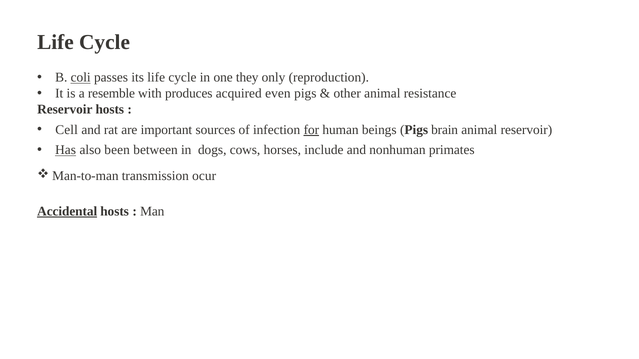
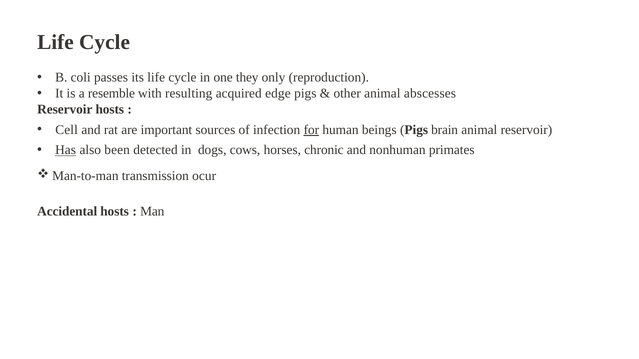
coli underline: present -> none (81, 78)
produces: produces -> resulting (189, 94)
even: even -> edge (278, 94)
resistance: resistance -> abscesses (430, 94)
between: between -> detected (156, 150)
include: include -> chronic (324, 150)
Accidental underline: present -> none (67, 212)
